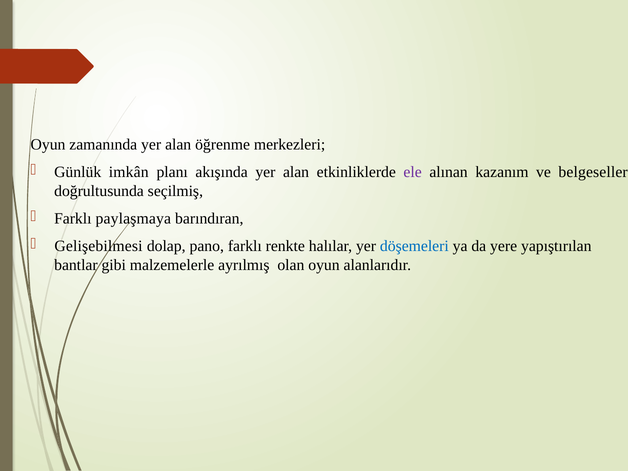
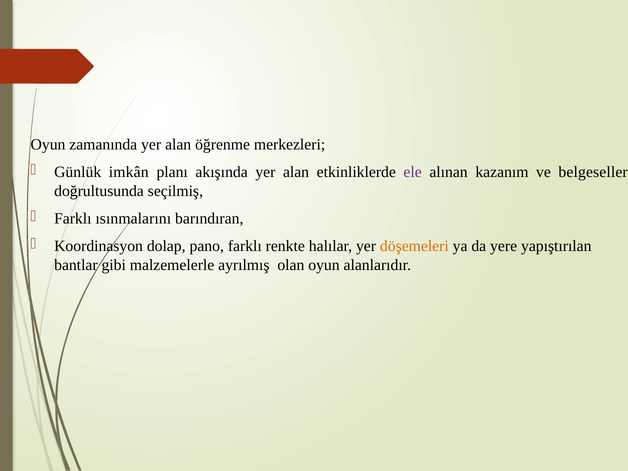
paylaşmaya: paylaşmaya -> ısınmalarını (133, 218)
Gelişebilmesi: Gelişebilmesi -> Koordinasyon (99, 246)
döşemeleri colour: blue -> orange (414, 246)
